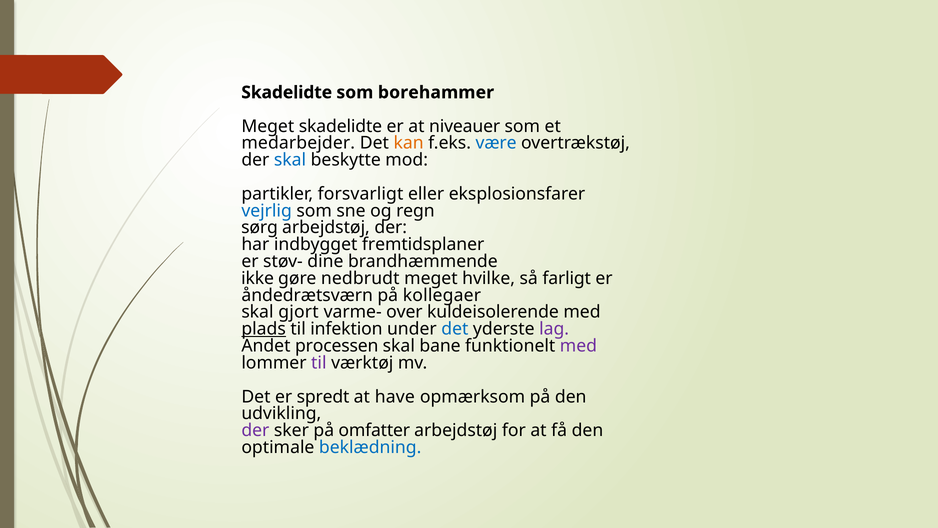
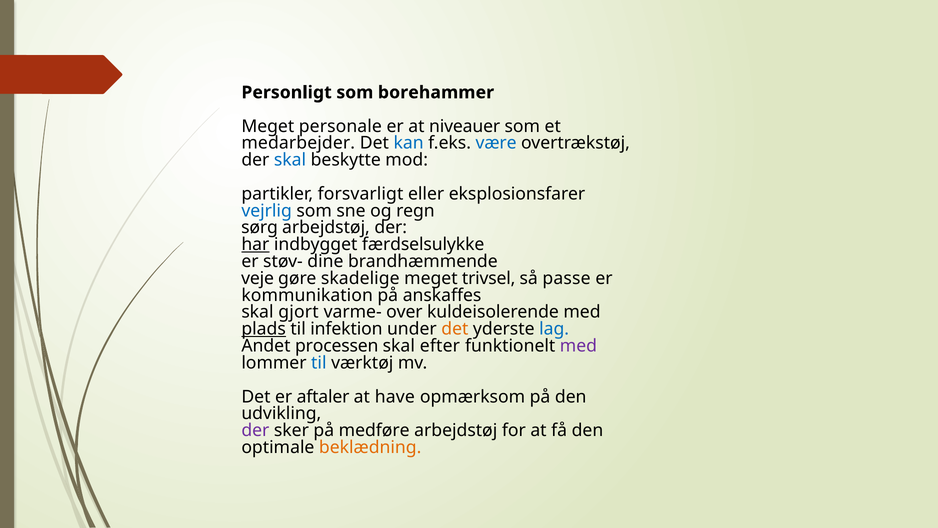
Skadelidte: Skadelidte -> Personligt (287, 92)
Meget skadelidte: skadelidte -> personale (340, 126)
kan colour: orange -> blue (409, 143)
har underline: none -> present (255, 244)
fremtidsplaner: fremtidsplaner -> færdselsulykke (423, 244)
ikke: ikke -> veje (258, 278)
nedbrudt: nedbrudt -> skadelige (360, 278)
hvilke: hvilke -> trivsel (489, 278)
farligt: farligt -> passe (566, 278)
åndedrætsværn: åndedrætsværn -> kommunikation (307, 295)
kollegaer: kollegaer -> anskaffes (442, 295)
det colour: blue -> orange (455, 329)
lag colour: purple -> blue (554, 329)
bane: bane -> efter (440, 346)
til colour: purple -> blue (319, 363)
spredt: spredt -> aftaler (323, 396)
omfatter: omfatter -> medføre (374, 430)
beklædning colour: blue -> orange (370, 447)
